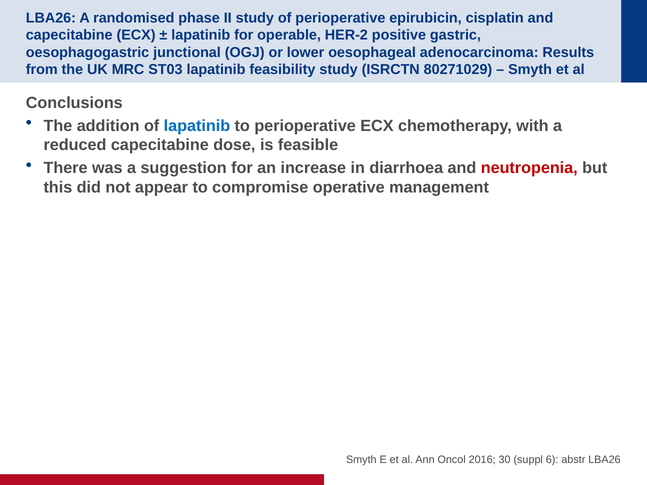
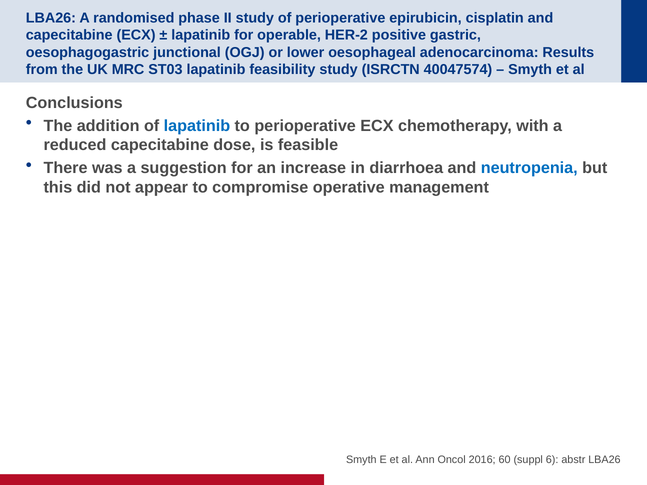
80271029: 80271029 -> 40047574 (458, 70)
neutropenia colour: red -> blue (529, 168)
30: 30 -> 60 (505, 460)
